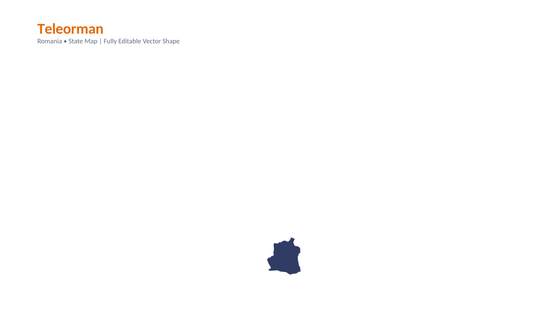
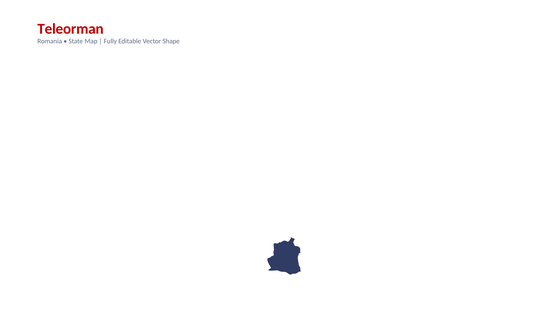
Teleorman colour: orange -> red (70, 29)
